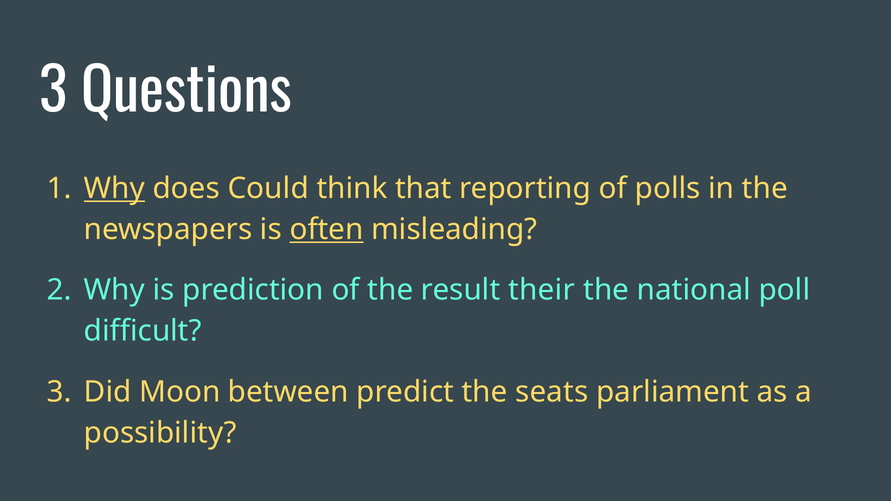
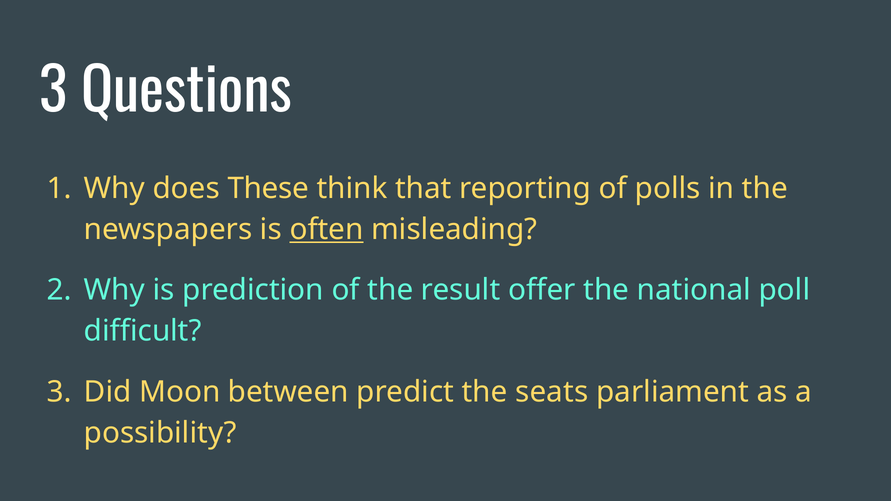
Why underline: present -> none (114, 188)
Could: Could -> These (268, 188)
their: their -> offer (542, 290)
